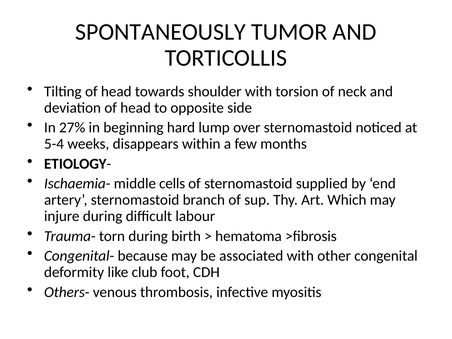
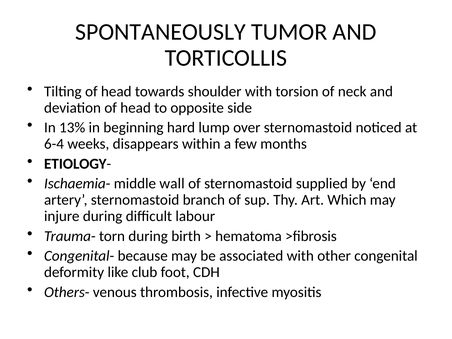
27%: 27% -> 13% (72, 128)
5-4: 5-4 -> 6-4 (54, 144)
cells: cells -> wall (172, 184)
